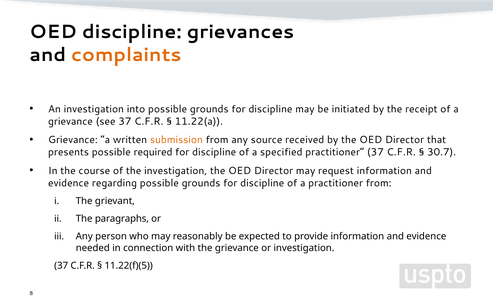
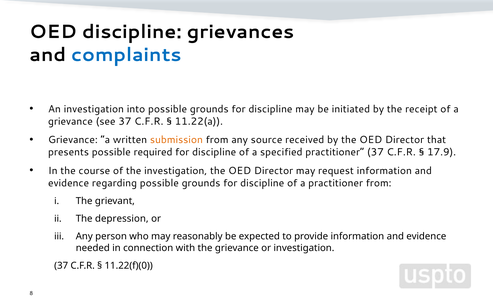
complaints colour: orange -> blue (126, 55)
30.7: 30.7 -> 17.9 (442, 152)
paragraphs: paragraphs -> depression (122, 219)
11.22(f)(5: 11.22(f)(5 -> 11.22(f)(0 (129, 266)
